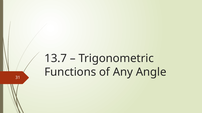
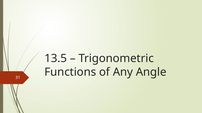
13.7: 13.7 -> 13.5 (56, 59)
